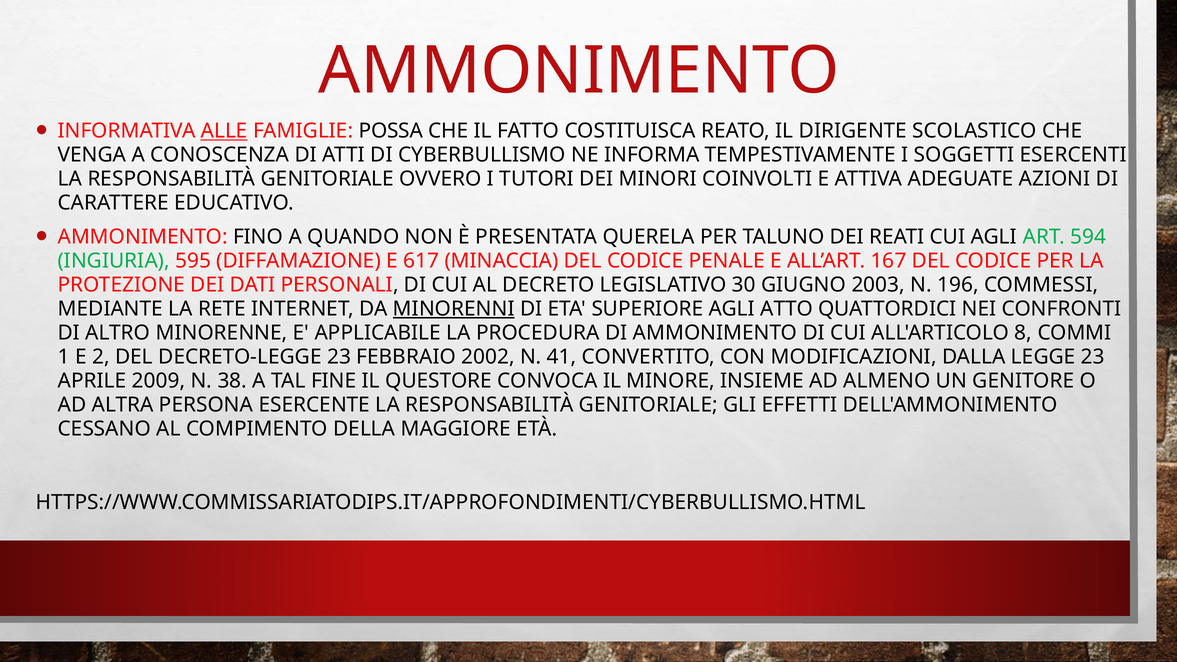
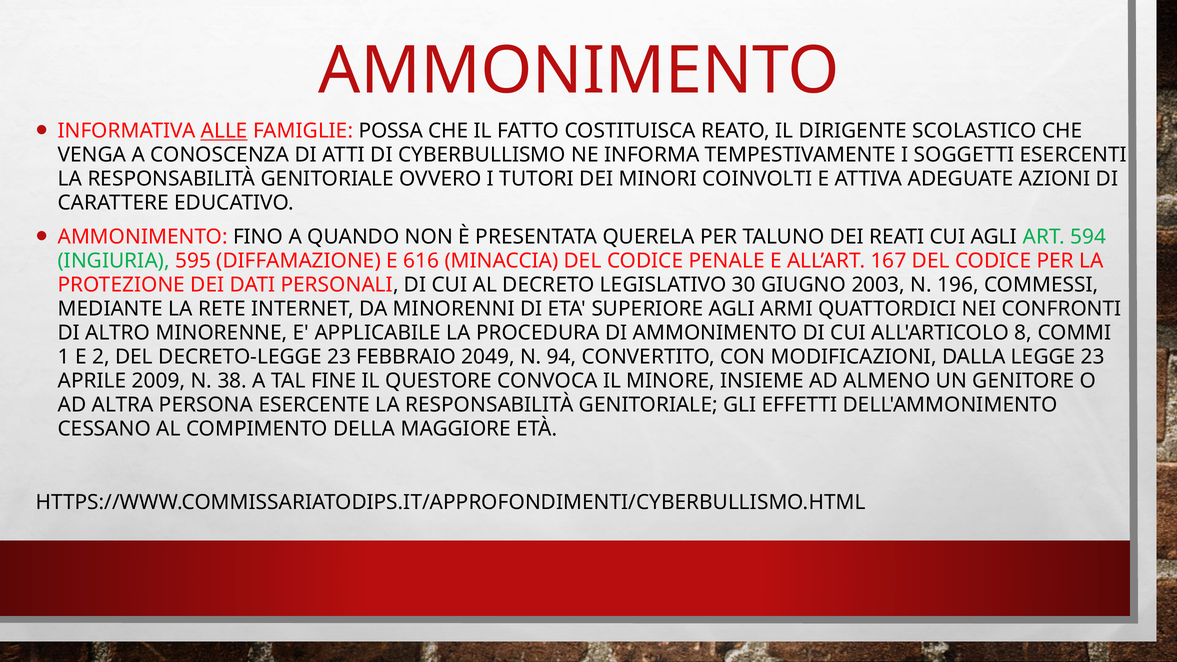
617: 617 -> 616 (421, 261)
MINORENNI underline: present -> none (454, 309)
ATTO: ATTO -> ARMI (787, 309)
2002: 2002 -> 2049 (488, 357)
41: 41 -> 94 (562, 357)
